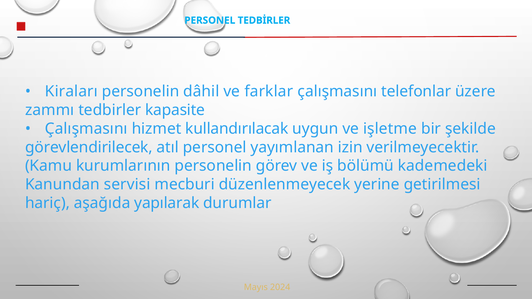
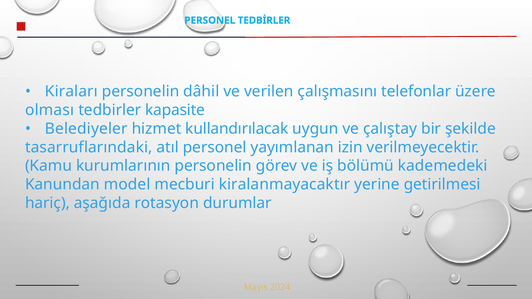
farklar: farklar -> verilen (269, 91)
zammı: zammı -> olması (50, 110)
Çalışmasını: Çalışmasını -> Belediyeler (86, 129)
işletme: işletme -> çalıştay (390, 129)
görevlendirilecek: görevlendirilecek -> tasarruflarındaki (89, 147)
servisi: servisi -> model (127, 185)
düzenlenmeyecek: düzenlenmeyecek -> kiralanmayacaktır (284, 185)
yapılarak: yapılarak -> rotasyon (167, 203)
